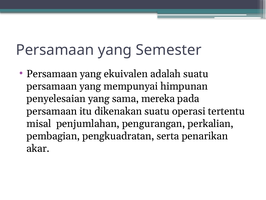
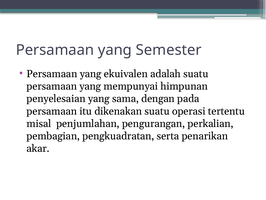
mereka: mereka -> dengan (158, 99)
